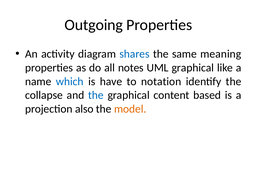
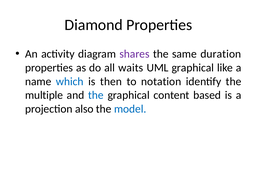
Outgoing: Outgoing -> Diamond (94, 25)
shares colour: blue -> purple (135, 54)
meaning: meaning -> duration (221, 54)
notes: notes -> waits (131, 68)
have: have -> then (111, 81)
collapse: collapse -> multiple (44, 95)
model colour: orange -> blue (130, 109)
